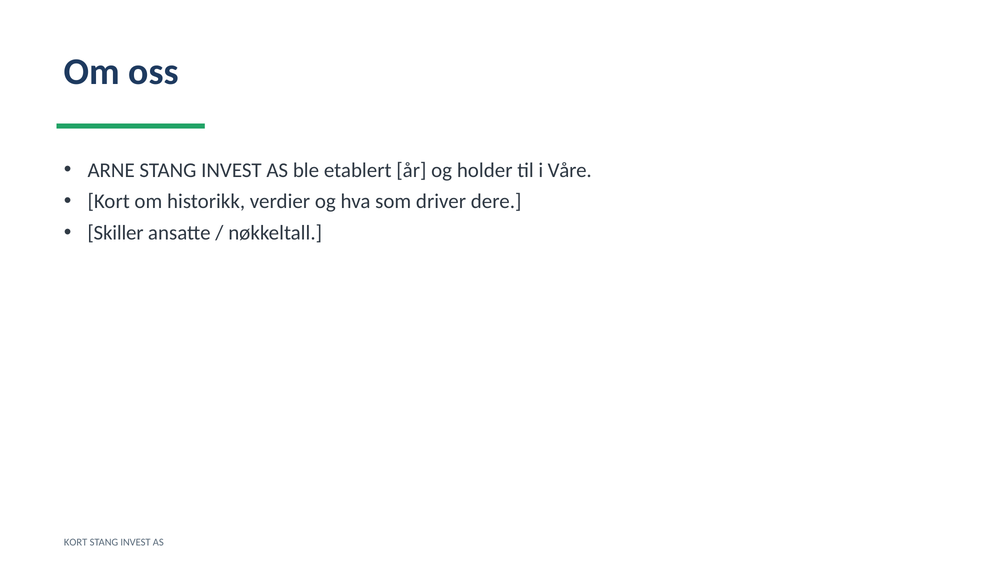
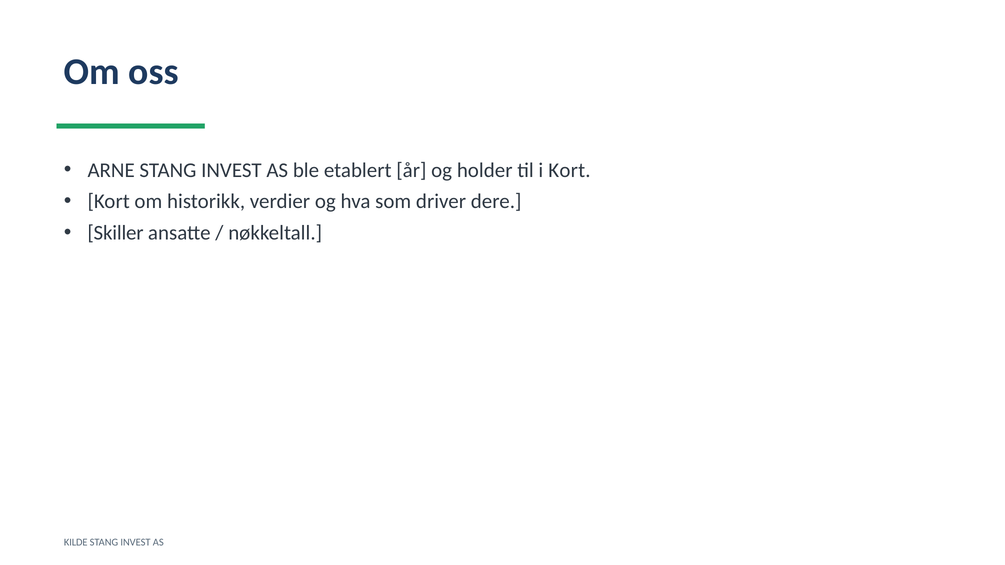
i Våre: Våre -> Kort (569, 170)
KORT: KORT -> KILDE (76, 542)
